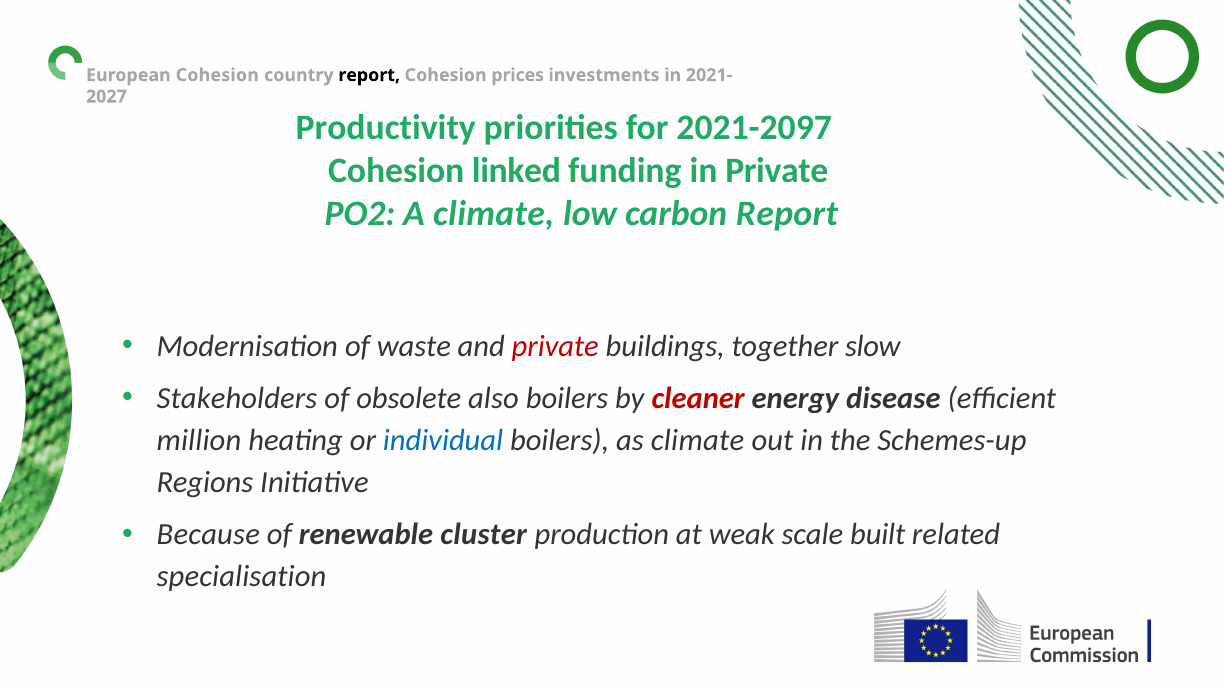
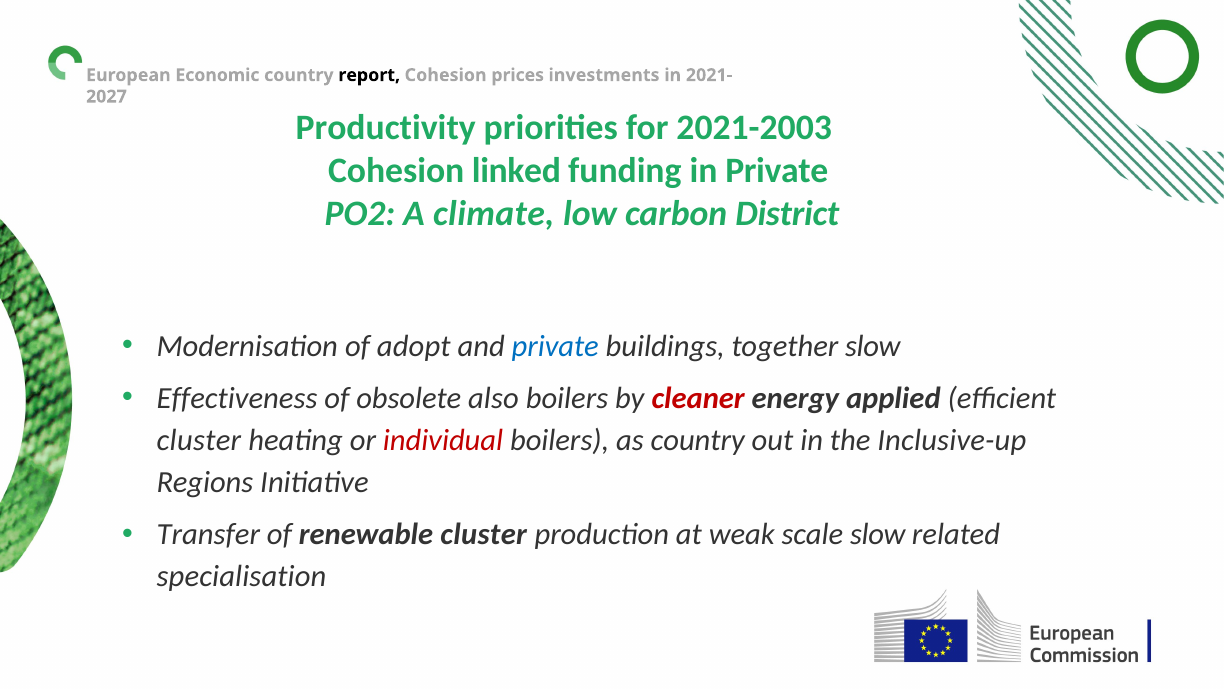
European Cohesion: Cohesion -> Economic (217, 75)
2021-2097: 2021-2097 -> 2021-2003 (754, 128)
carbon Report: Report -> District (787, 213)
waste: waste -> adopt (414, 346)
private colour: red -> blue (555, 346)
Stakeholders: Stakeholders -> Effectiveness (237, 398)
disease: disease -> applied (893, 398)
million: million -> cluster (199, 440)
individual colour: blue -> red (443, 440)
as climate: climate -> country (698, 440)
Schemes-up: Schemes-up -> Inclusive-up (952, 440)
Because: Because -> Transfer (208, 534)
scale built: built -> slow (878, 534)
